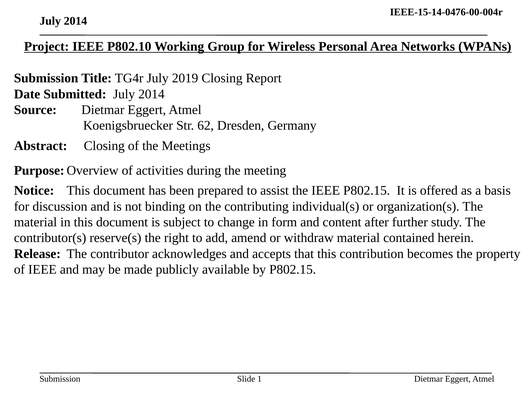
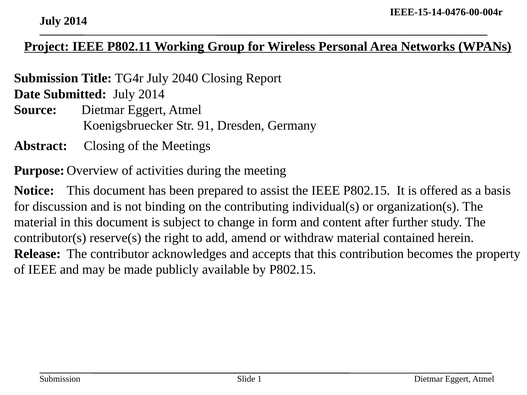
P802.10: P802.10 -> P802.11 (129, 47)
2019: 2019 -> 2040 (185, 78)
62: 62 -> 91 (206, 126)
